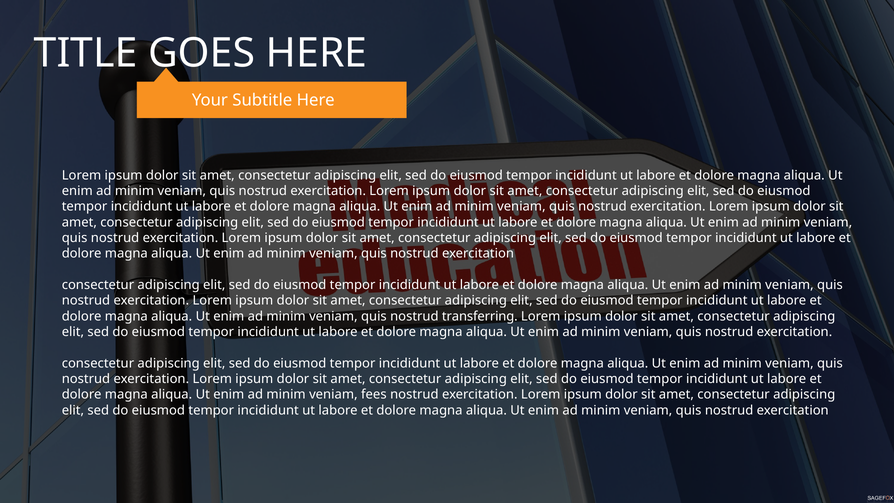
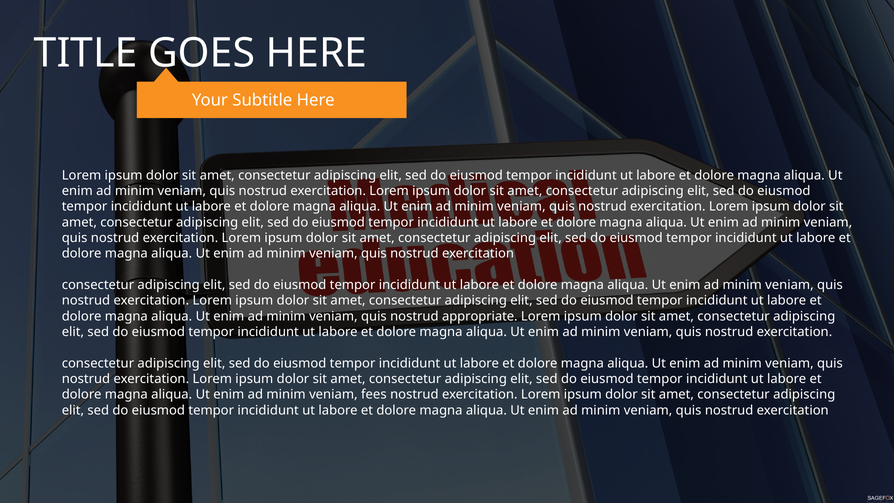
transferring: transferring -> appropriate (480, 316)
